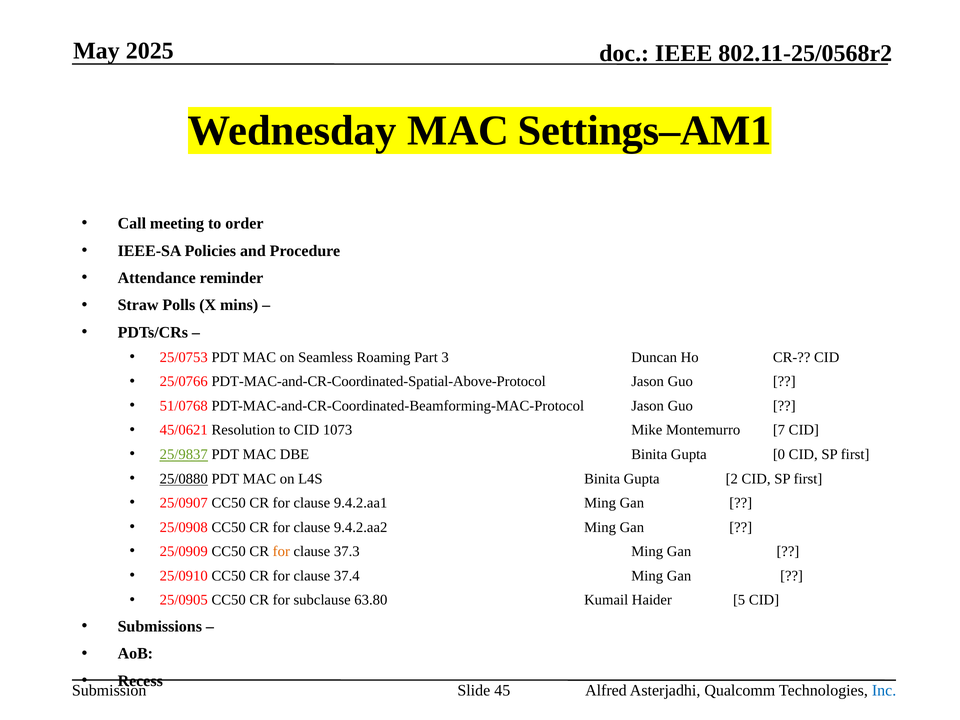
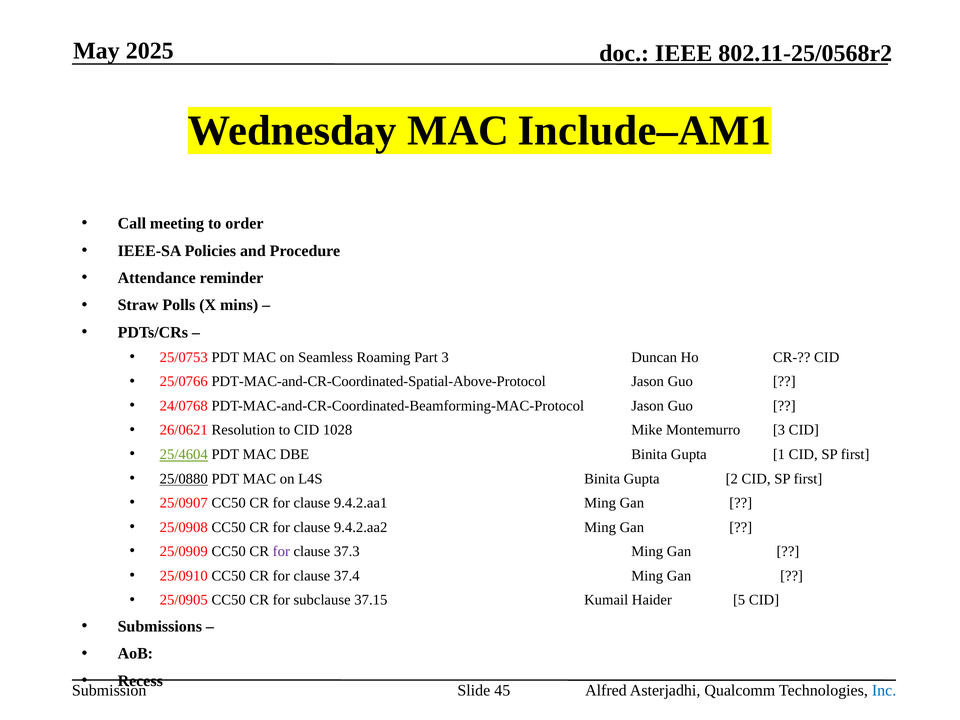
Settings–AM1: Settings–AM1 -> Include–AM1 (644, 131)
51/0768: 51/0768 -> 24/0768 (184, 406)
45/0621: 45/0621 -> 26/0621 (184, 430)
1073: 1073 -> 1028 (338, 430)
Montemurro 7: 7 -> 3 (779, 430)
25/9837: 25/9837 -> 25/4604 (184, 454)
0: 0 -> 1 (779, 454)
for colour: orange -> purple (281, 551)
63.80: 63.80 -> 37.15 (371, 600)
